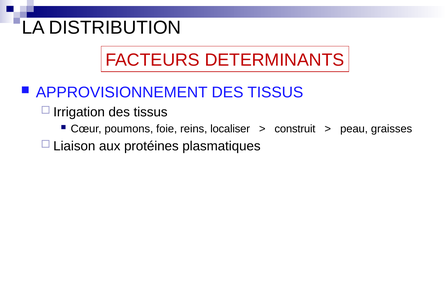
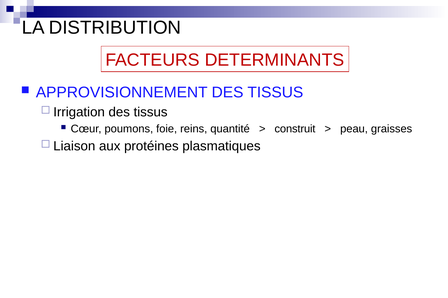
localiser: localiser -> quantité (230, 129)
